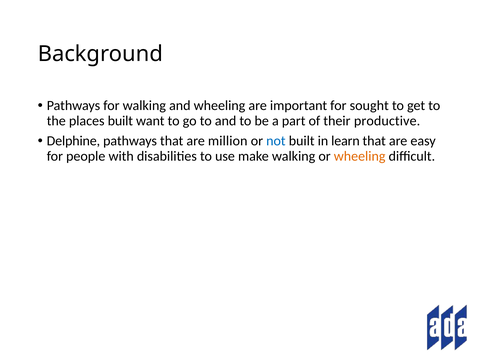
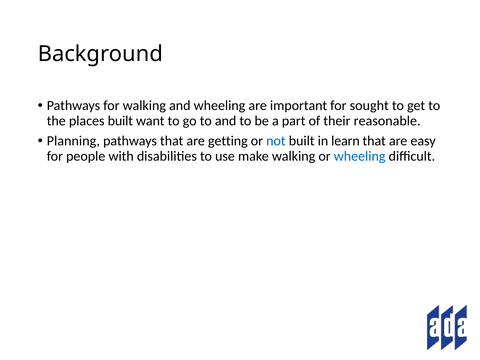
productive: productive -> reasonable (387, 121)
Delphine: Delphine -> Planning (73, 141)
million: million -> getting (228, 141)
wheeling colour: orange -> blue (360, 156)
